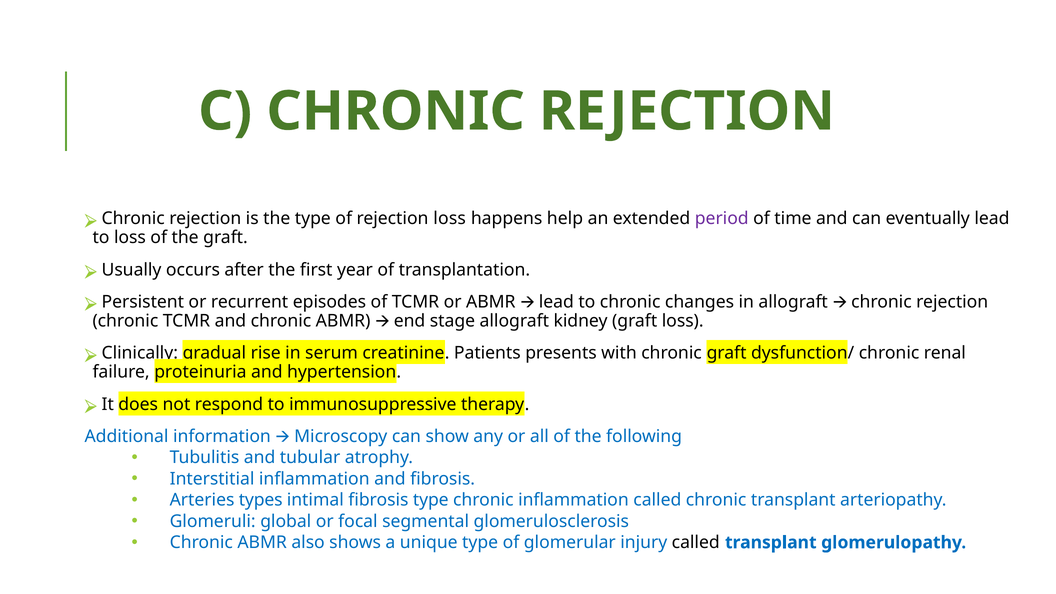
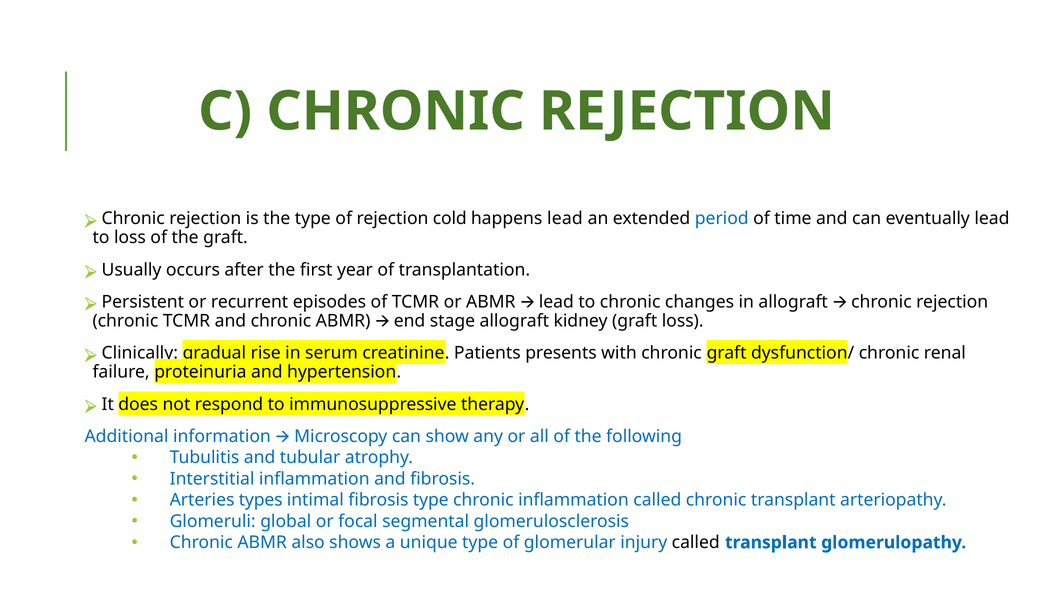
rejection loss: loss -> cold (450, 219)
happens help: help -> lead (565, 219)
period colour: purple -> blue (722, 219)
